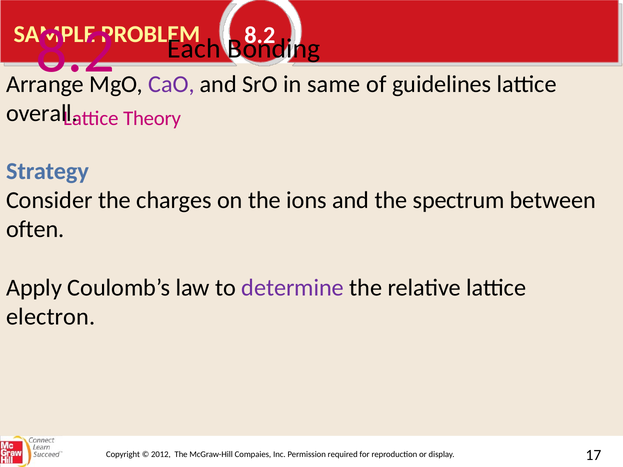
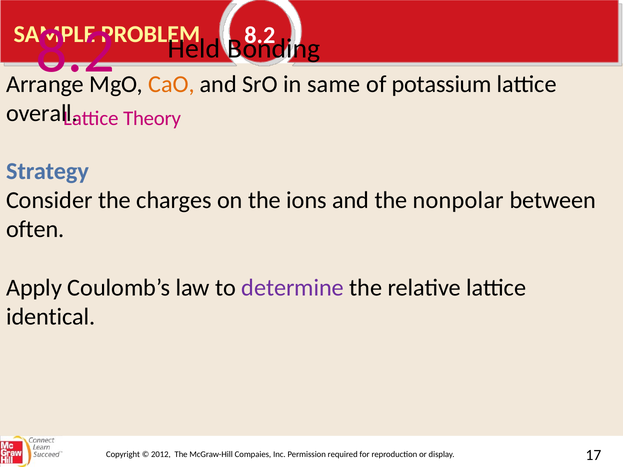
Each: Each -> Held (194, 49)
CaO colour: purple -> orange (171, 84)
guidelines: guidelines -> potassium (442, 84)
spectrum: spectrum -> nonpolar (458, 201)
electron: electron -> identical (51, 317)
